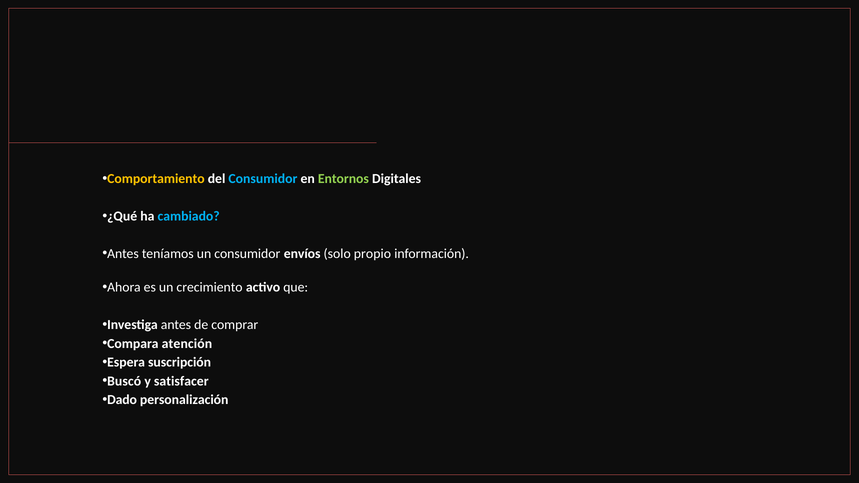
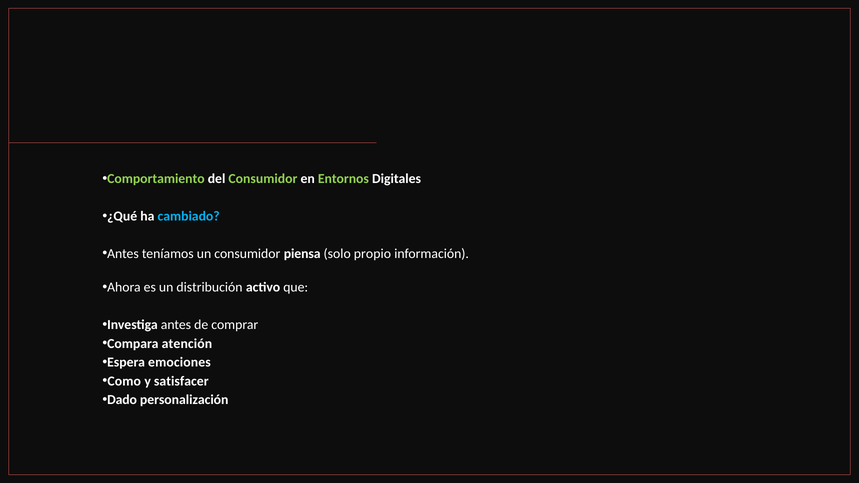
Comportamiento colour: yellow -> light green (156, 179)
Consumidor colour: light blue -> light green (263, 179)
envíos: envíos -> piensa (302, 254)
crecimiento: crecimiento -> distribución (210, 288)
suscripción: suscripción -> emociones (179, 362)
Buscó: Buscó -> Como (124, 381)
